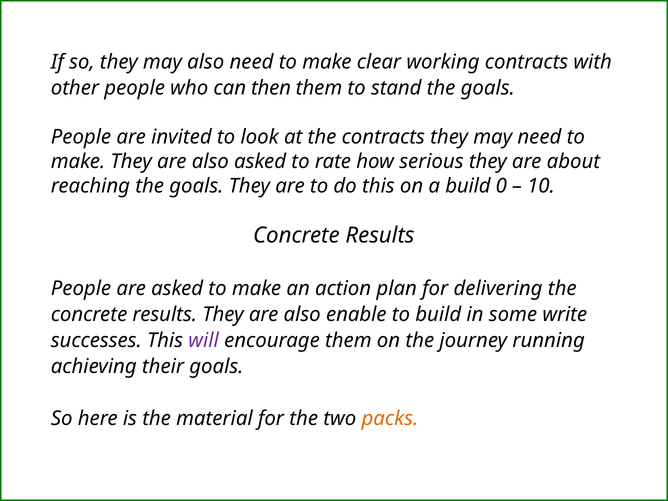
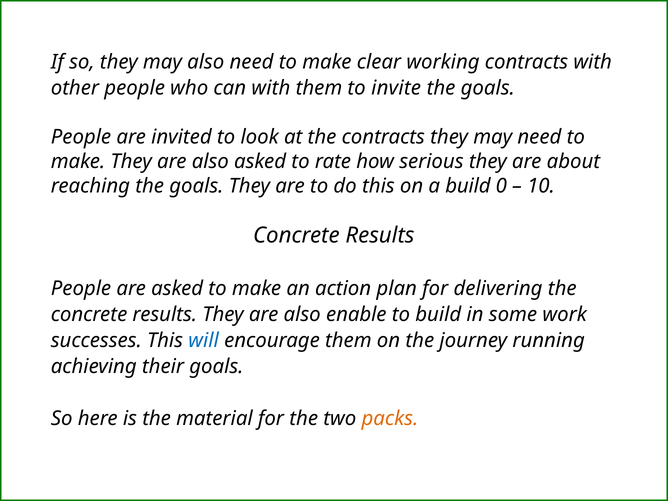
can then: then -> with (271, 88)
stand: stand -> invite (396, 88)
write: write -> work (565, 315)
will colour: purple -> blue (204, 341)
